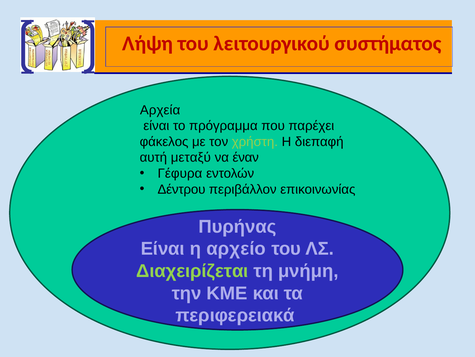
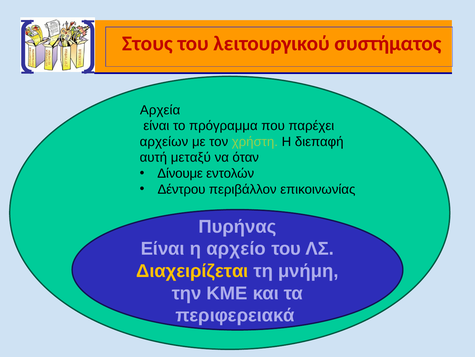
Λήψη: Λήψη -> Στους (148, 43)
φάκελος: φάκελος -> αρχείων (164, 141)
έναν: έναν -> όταν (246, 157)
Γέφυρα: Γέφυρα -> Δίνουμε (180, 173)
Διαχειρίζεται colour: light green -> yellow (192, 270)
